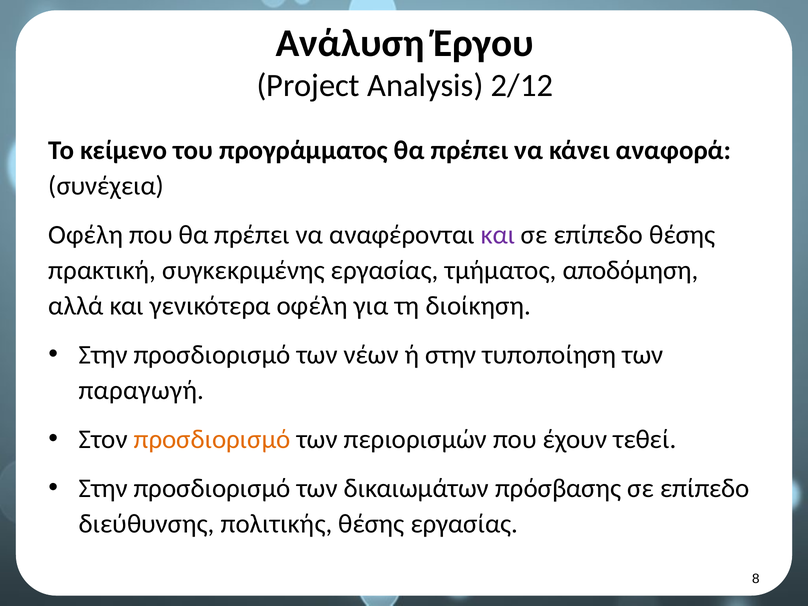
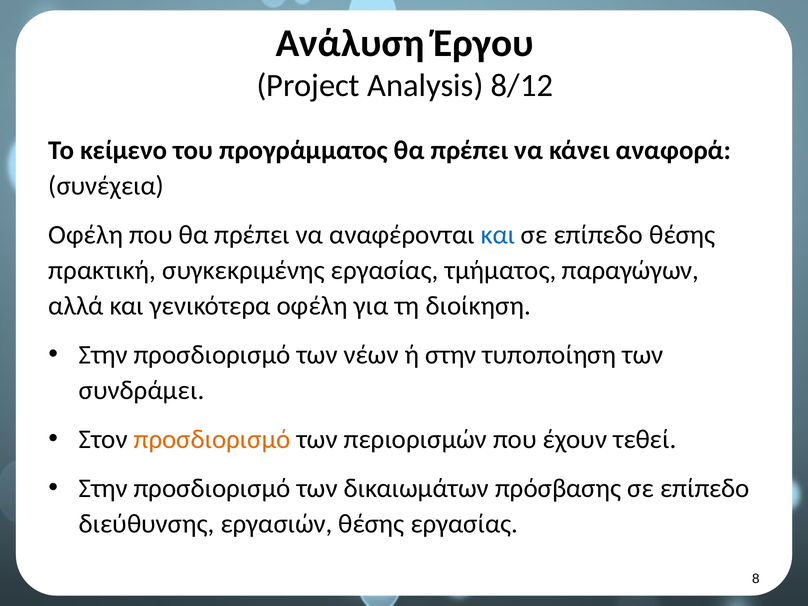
2/12: 2/12 -> 8/12 (522, 86)
και colour: purple -> blue (498, 235)
αποδόμηση: αποδόμηση -> παραγώγων (630, 270)
παραγωγή: παραγωγή -> συνδράμει (142, 390)
πολιτικής: πολιτικής -> εργασιών (277, 524)
